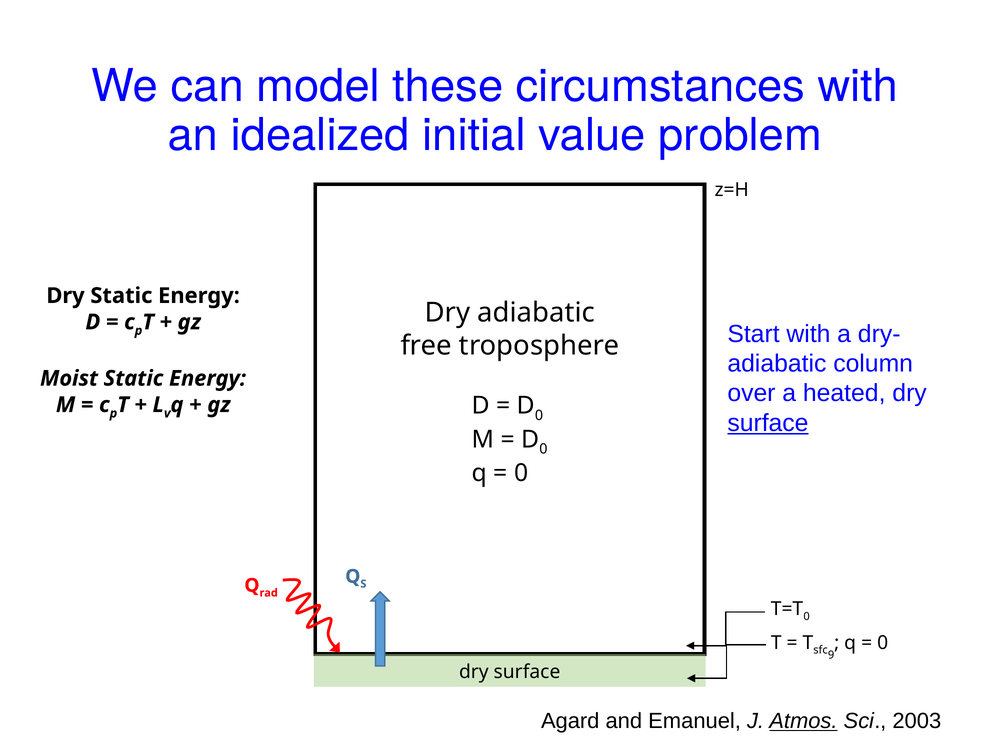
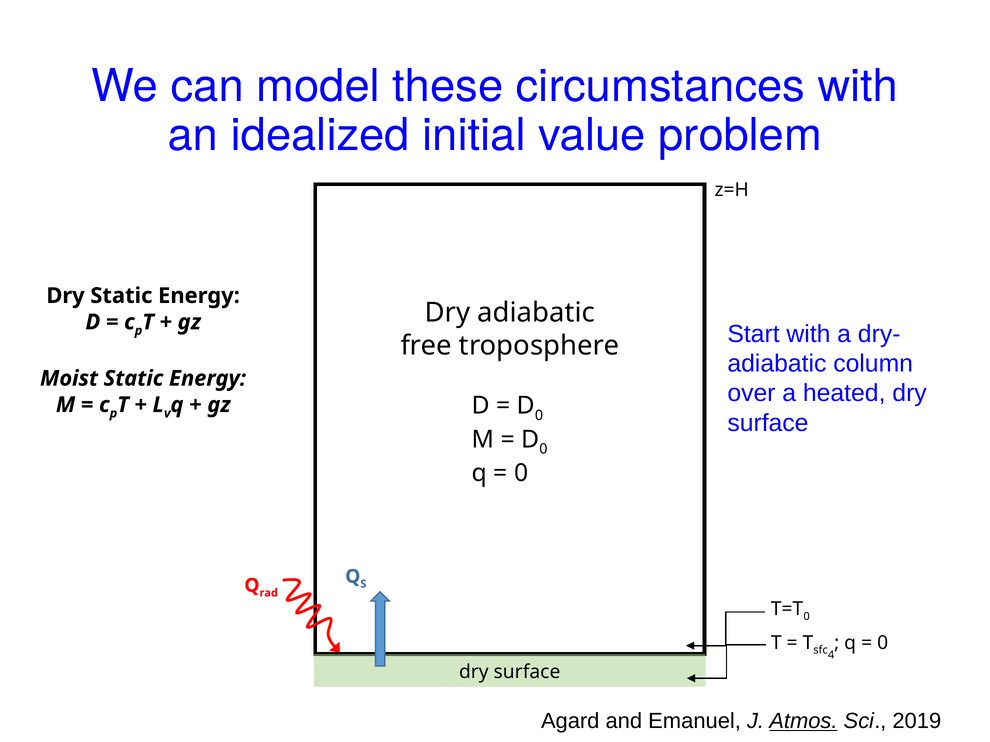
surface underline: present -> none (768, 423)
9: 9 -> 4 (831, 655)
2003: 2003 -> 2019 (917, 722)
